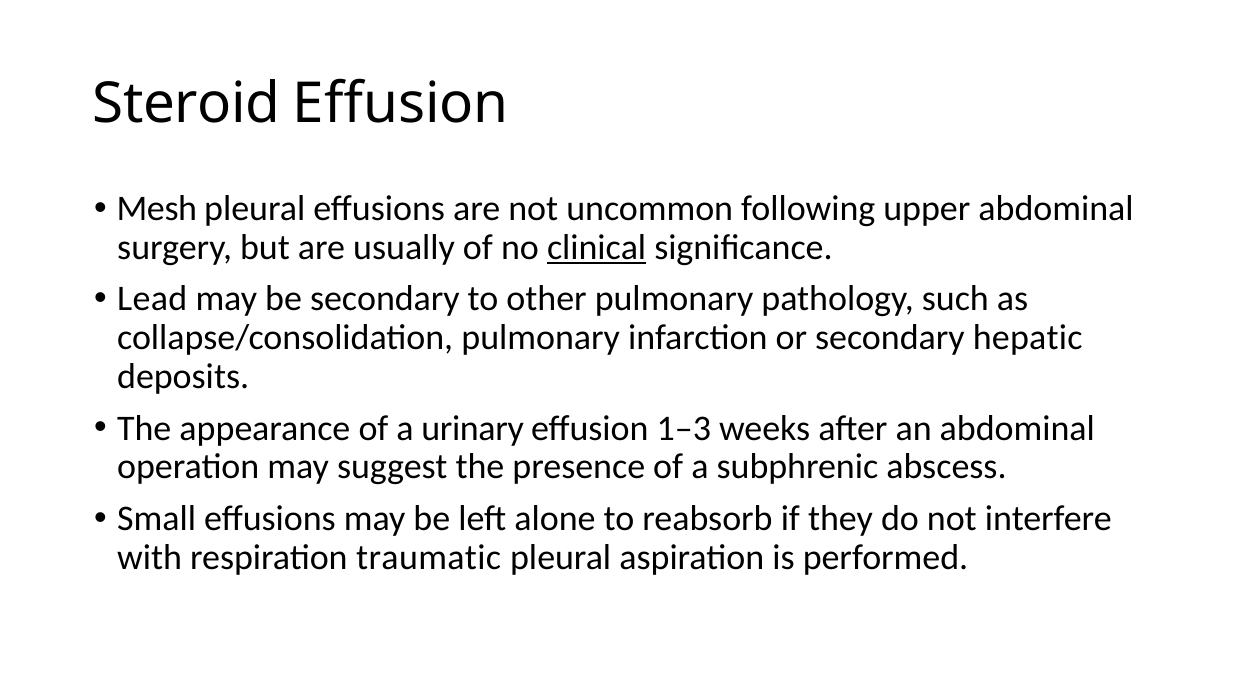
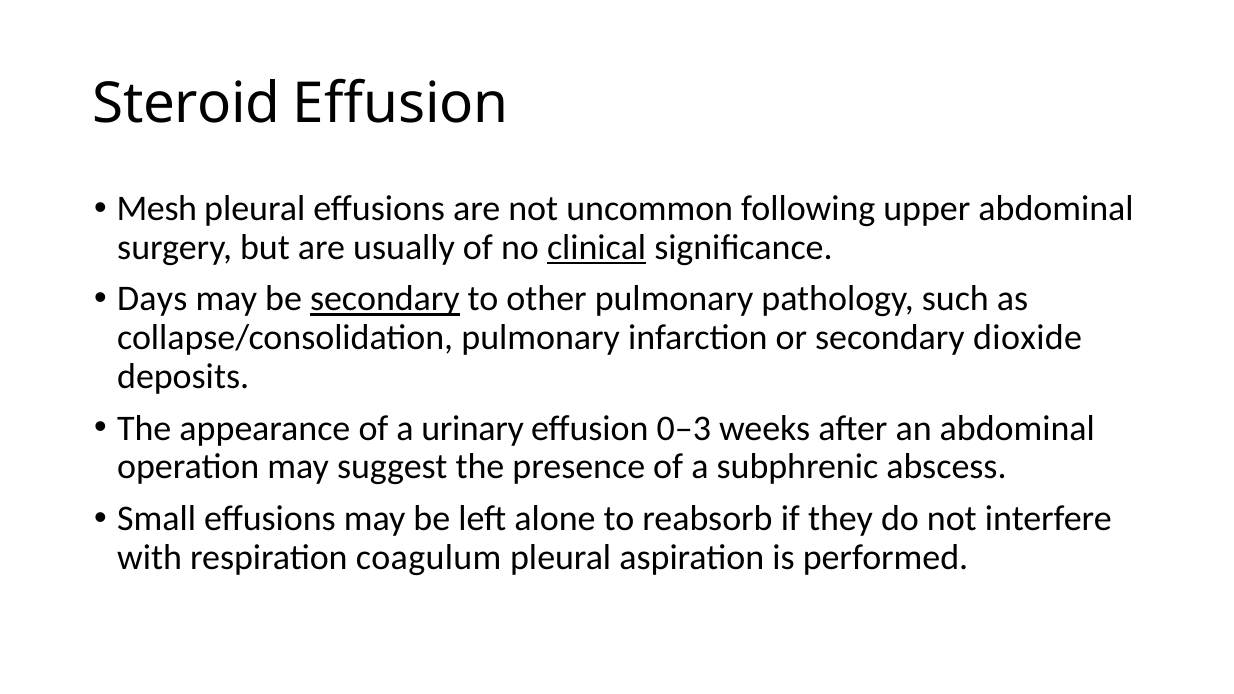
Lead: Lead -> Days (152, 299)
secondary underline: none -> present (385, 299)
hepatic: hepatic -> dioxide (1028, 338)
1–3: 1–3 -> 0–3 (684, 428)
traumatic: traumatic -> coagulum (429, 558)
